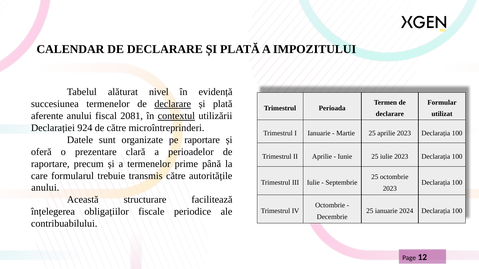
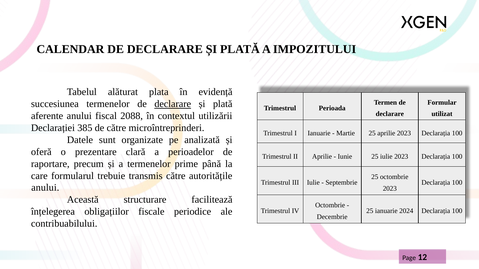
nivel: nivel -> plata (159, 92)
2081: 2081 -> 2088 (132, 116)
contextul underline: present -> none (176, 116)
924: 924 -> 385 (85, 128)
pe raportare: raportare -> analizată (202, 140)
